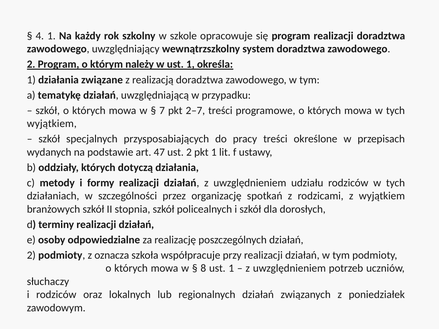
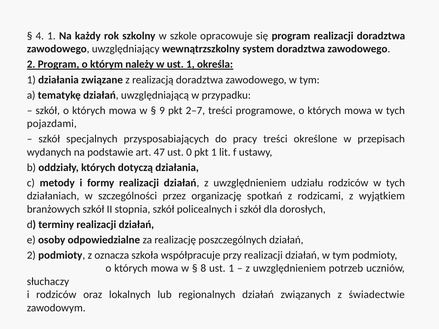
7: 7 -> 9 (162, 111)
wyjątkiem: wyjątkiem -> pojazdami (52, 124)
ust 2: 2 -> 0 (189, 152)
poniedziałek: poniedziałek -> świadectwie (377, 295)
